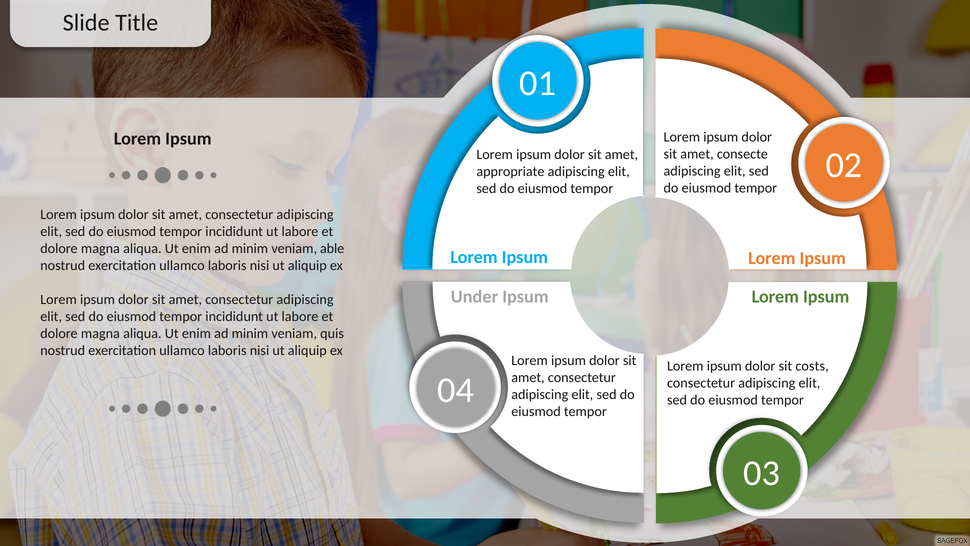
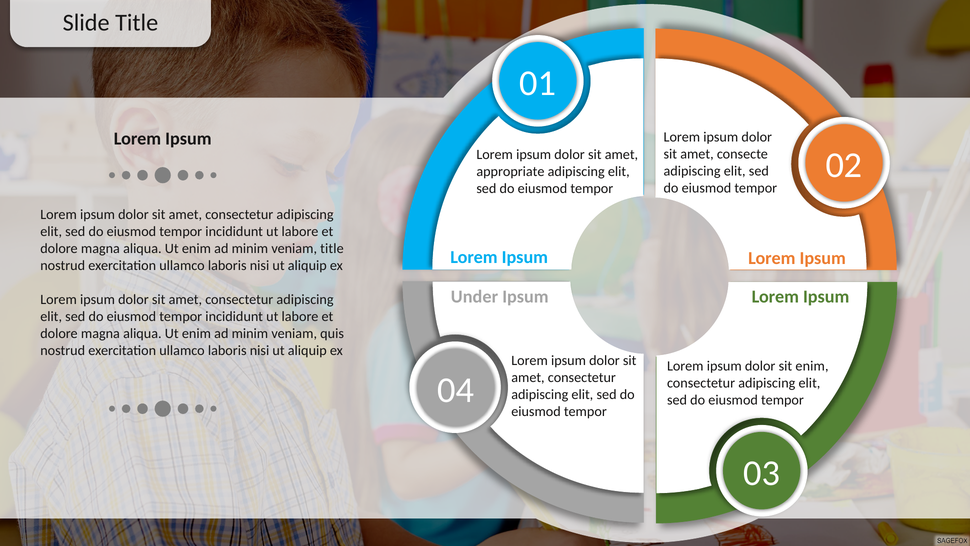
veniam able: able -> title (332, 248)
sit costs: costs -> enim (812, 366)
